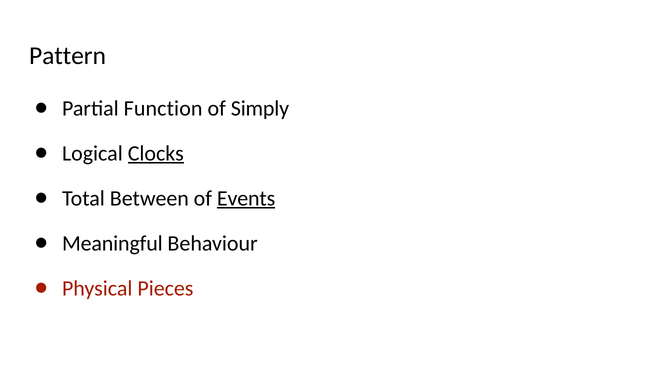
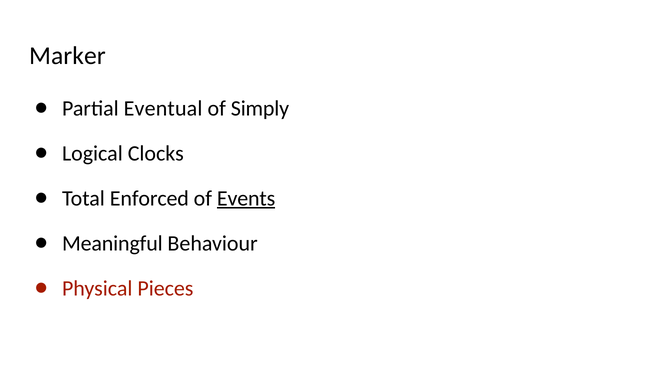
Pattern: Pattern -> Marker (67, 56)
Function: Function -> Eventual (163, 108)
Clocks underline: present -> none (156, 153)
Between: Between -> Enforced (149, 198)
